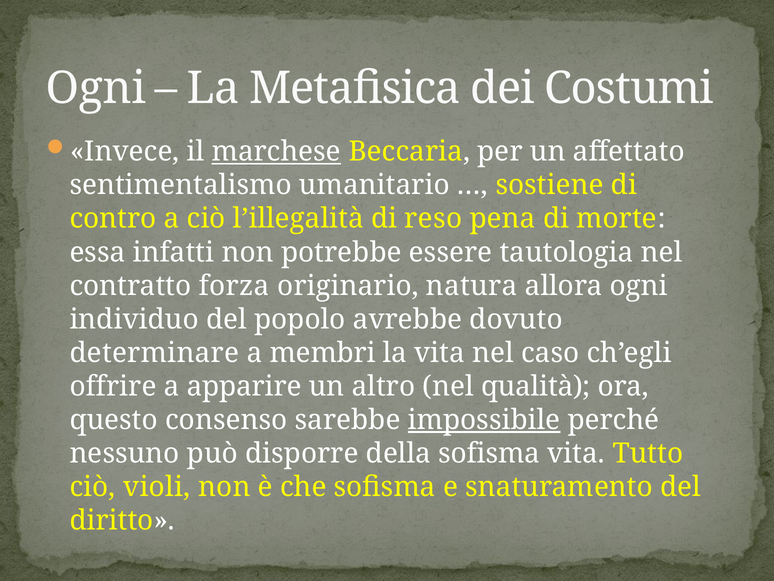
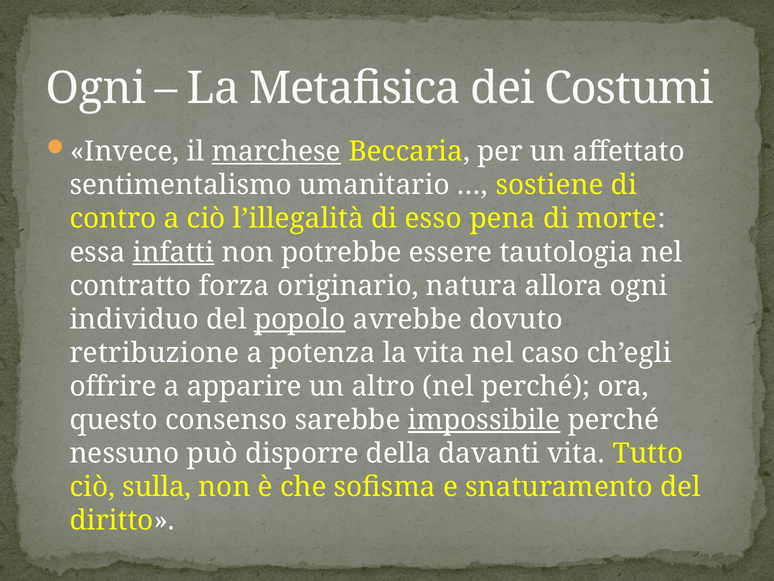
reso: reso -> esso (433, 219)
infatti underline: none -> present (173, 252)
popolo underline: none -> present (300, 319)
determinare: determinare -> retribuzione (154, 353)
membri: membri -> potenza (323, 353)
nel qualità: qualità -> perché (536, 386)
della sofisma: sofisma -> davanti (489, 453)
violi: violi -> sulla (157, 487)
